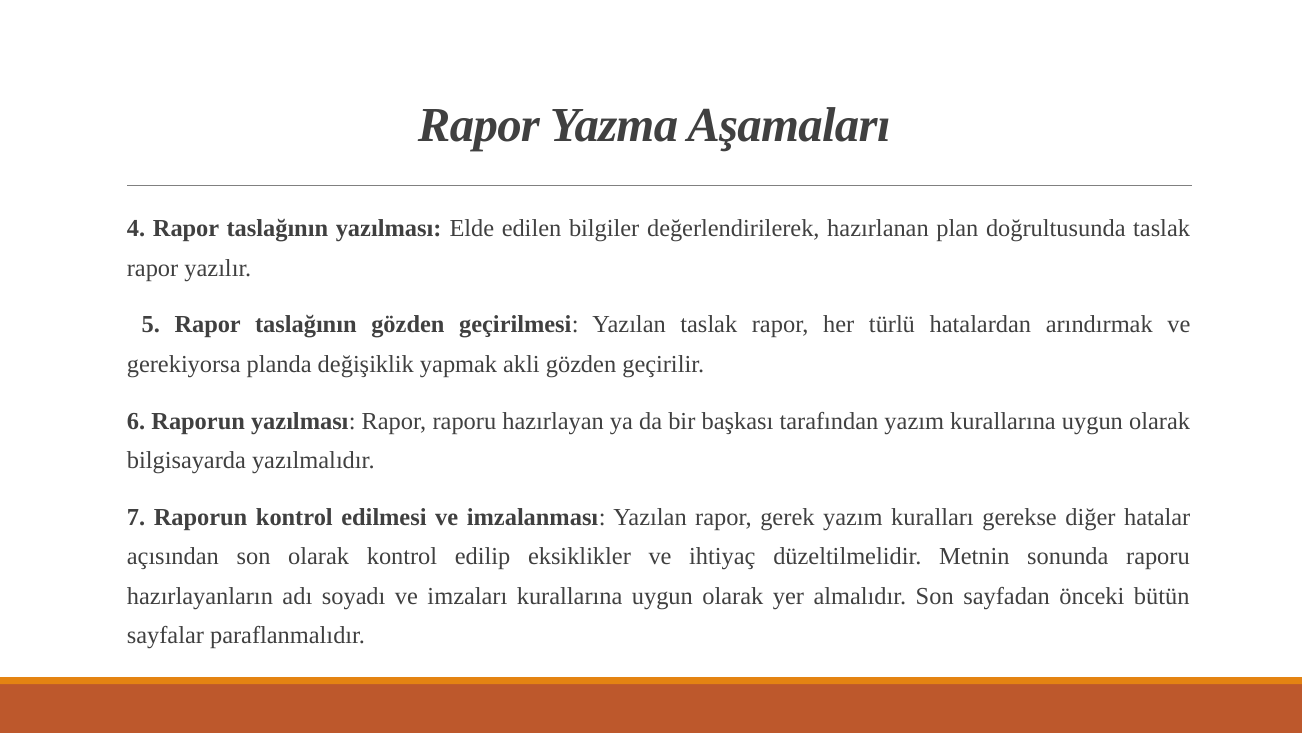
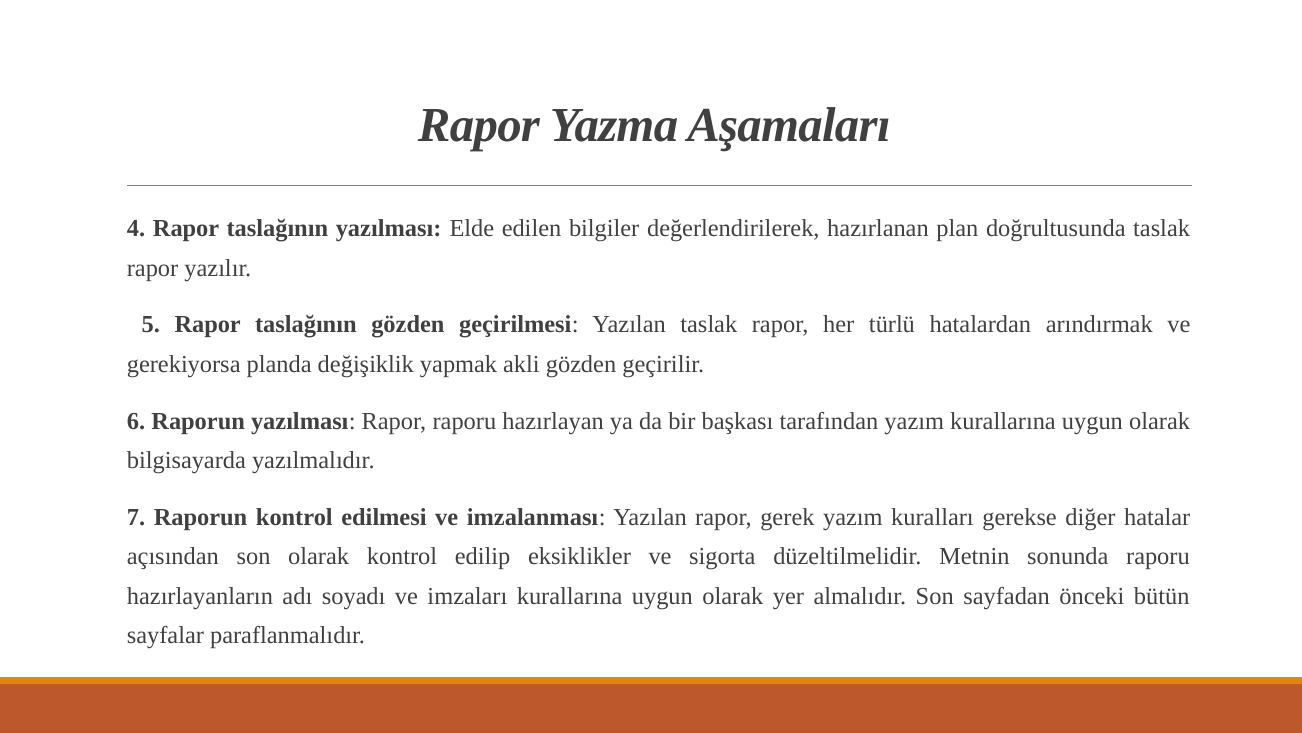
ihtiyaç: ihtiyaç -> sigorta (722, 556)
